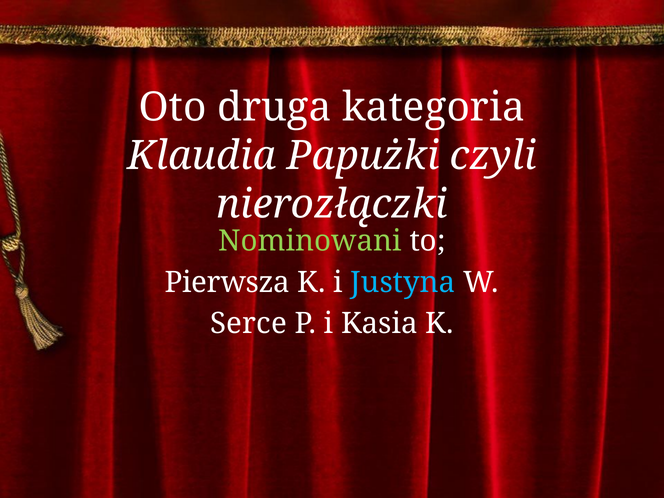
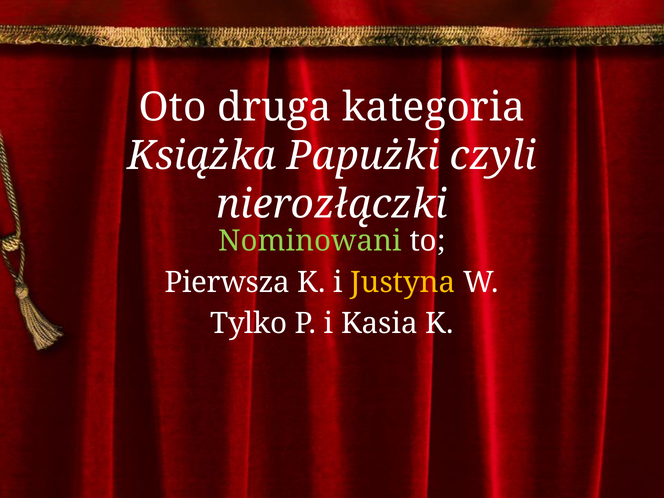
Klaudia: Klaudia -> Książka (202, 156)
Justyna colour: light blue -> yellow (403, 282)
Serce: Serce -> Tylko (249, 324)
